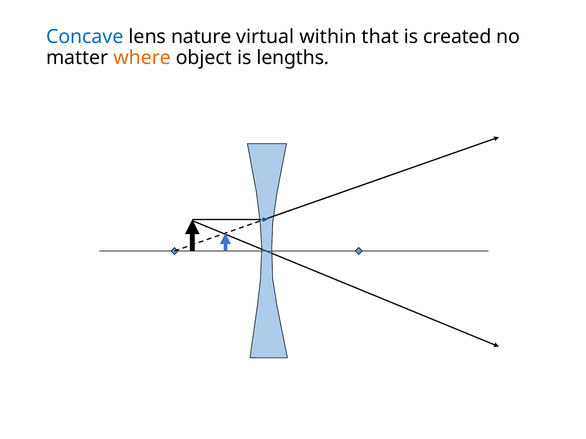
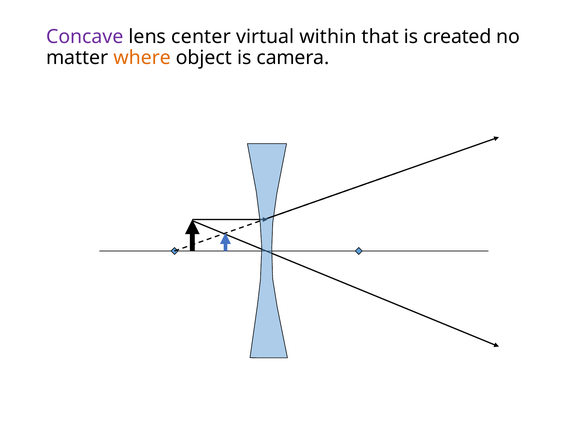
Concave colour: blue -> purple (85, 37)
nature: nature -> center (201, 37)
lengths: lengths -> camera (293, 58)
